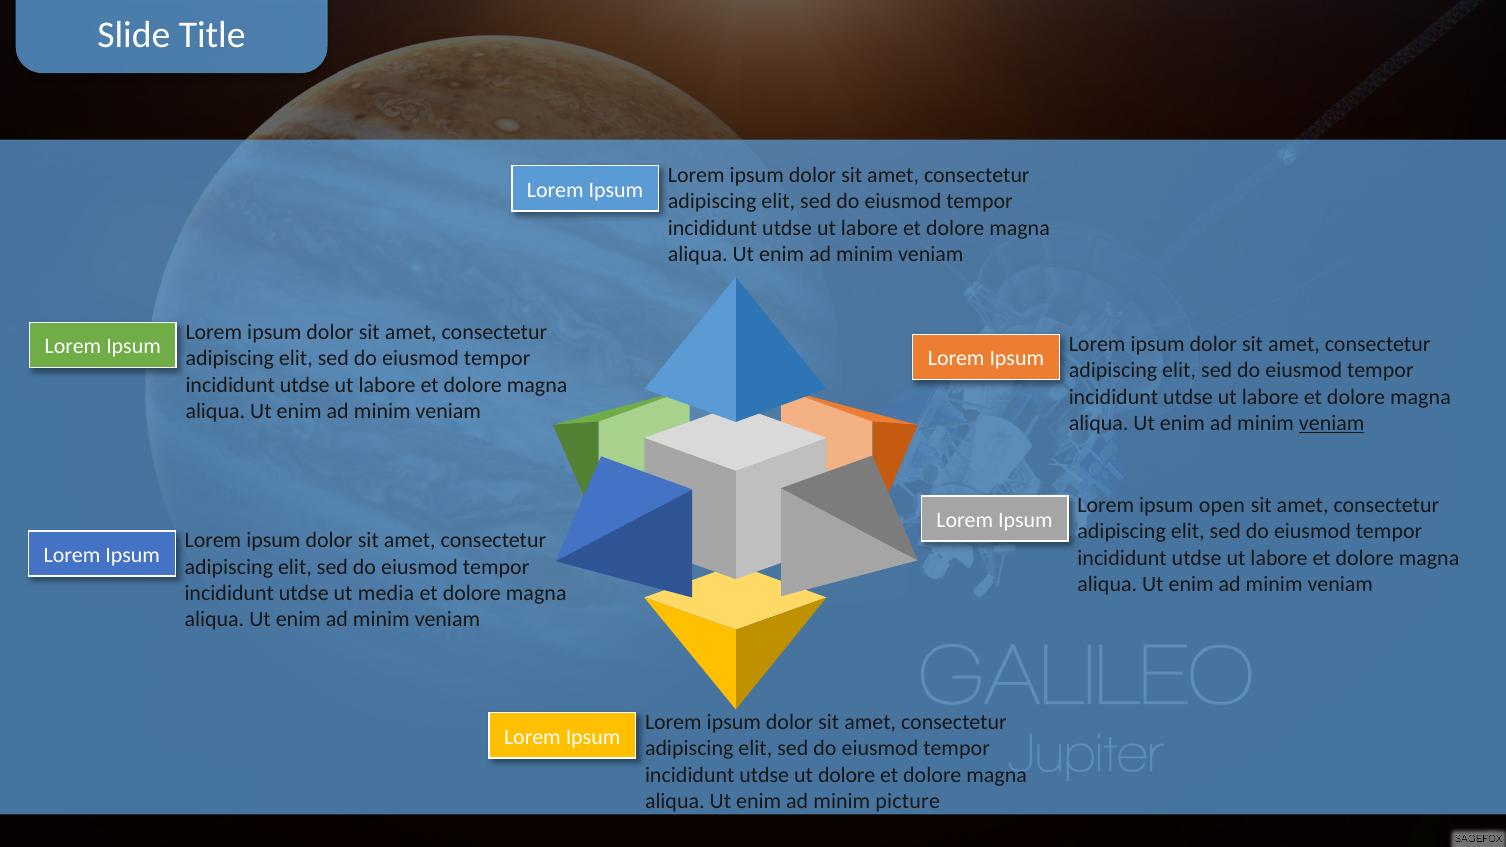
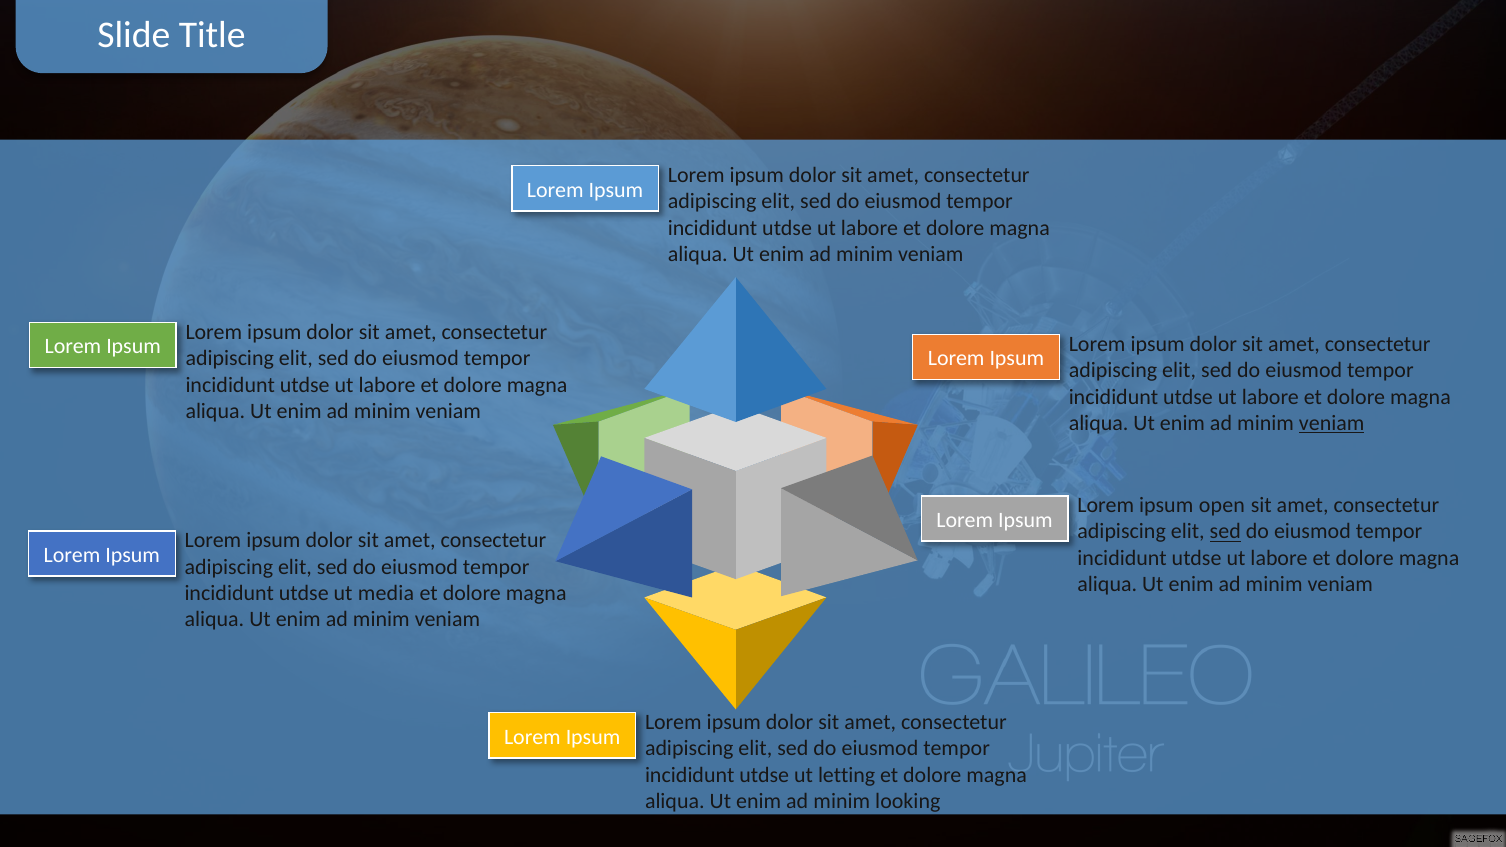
sed underline: none -> present (1225, 532)
ut dolore: dolore -> letting (847, 775)
picture: picture -> looking (908, 801)
